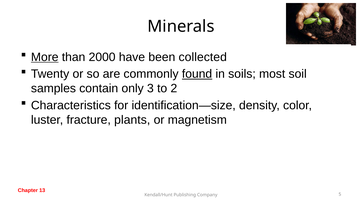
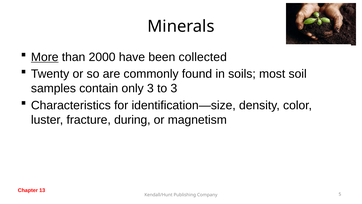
found underline: present -> none (197, 74)
to 2: 2 -> 3 (174, 88)
plants: plants -> during (132, 120)
